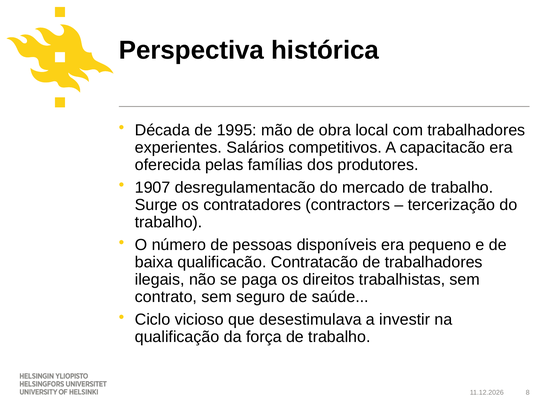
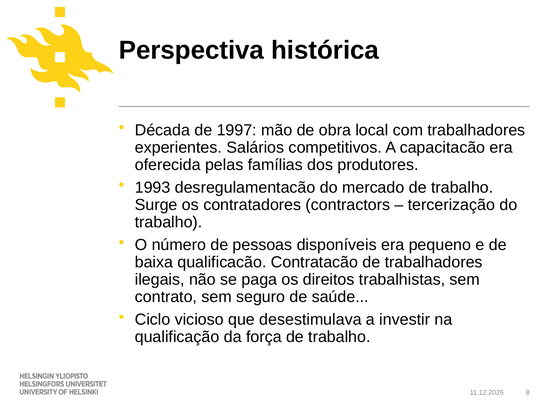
1995: 1995 -> 1997 (237, 130)
1907: 1907 -> 1993 (153, 187)
